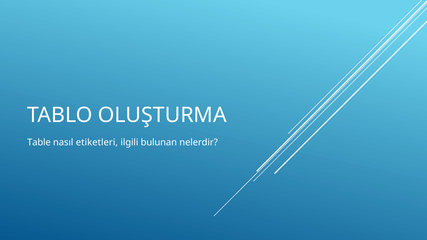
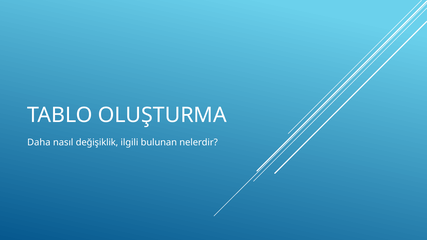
Table: Table -> Daha (39, 142)
etiketleri: etiketleri -> değişiklik (97, 142)
